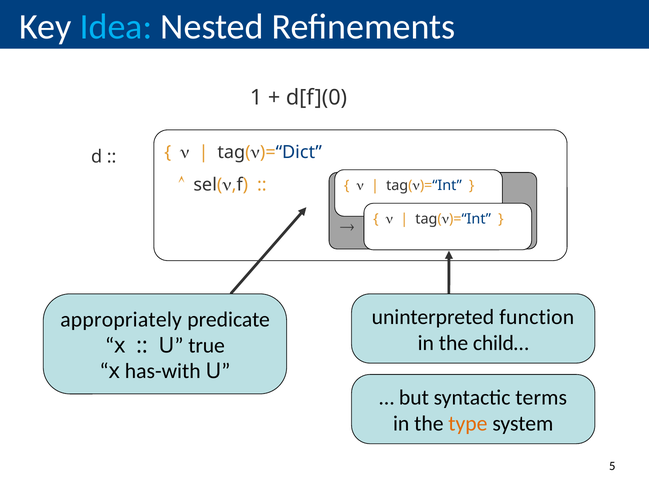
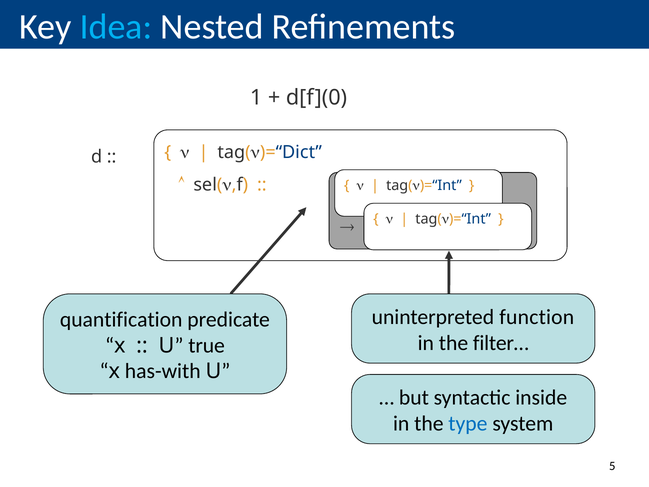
appropriately: appropriately -> quantification (121, 319)
child…: child… -> filter… (501, 343)
terms: terms -> inside (541, 397)
type colour: orange -> blue (468, 423)
